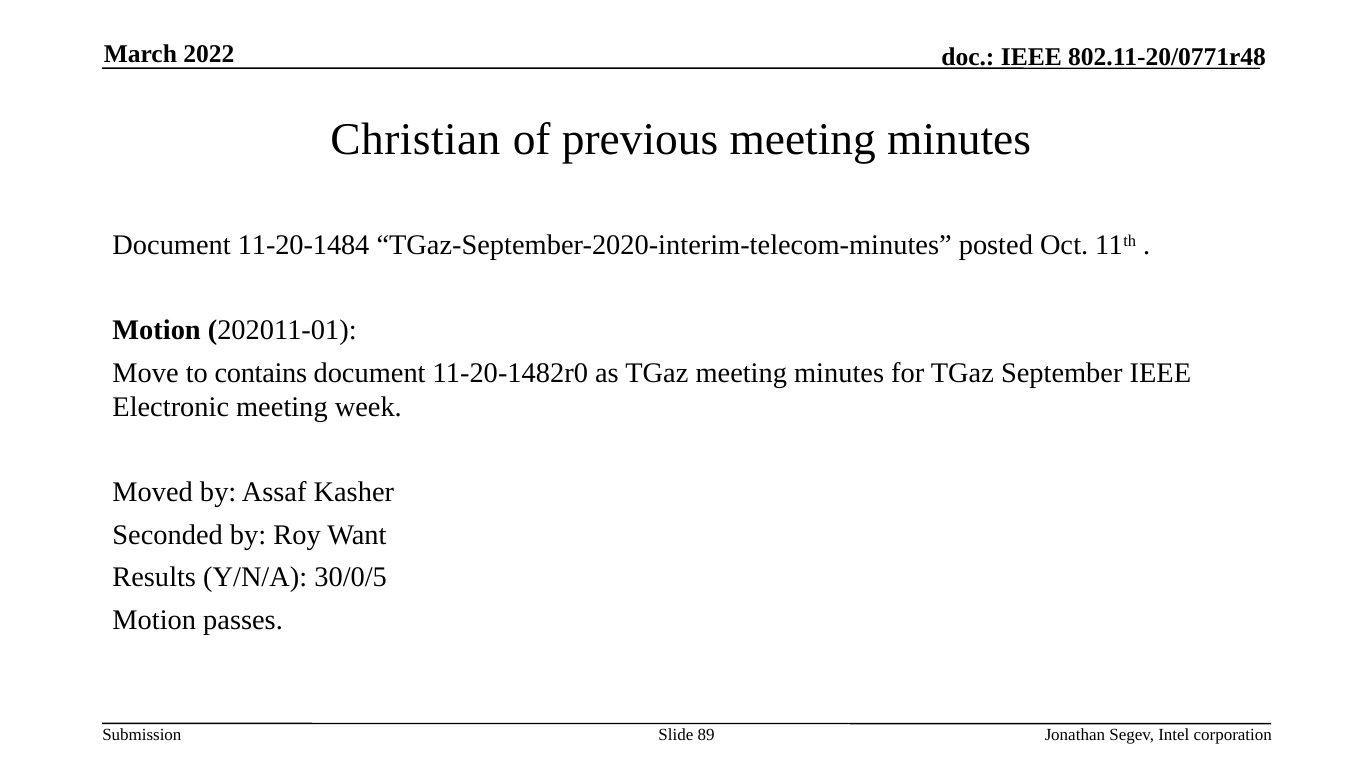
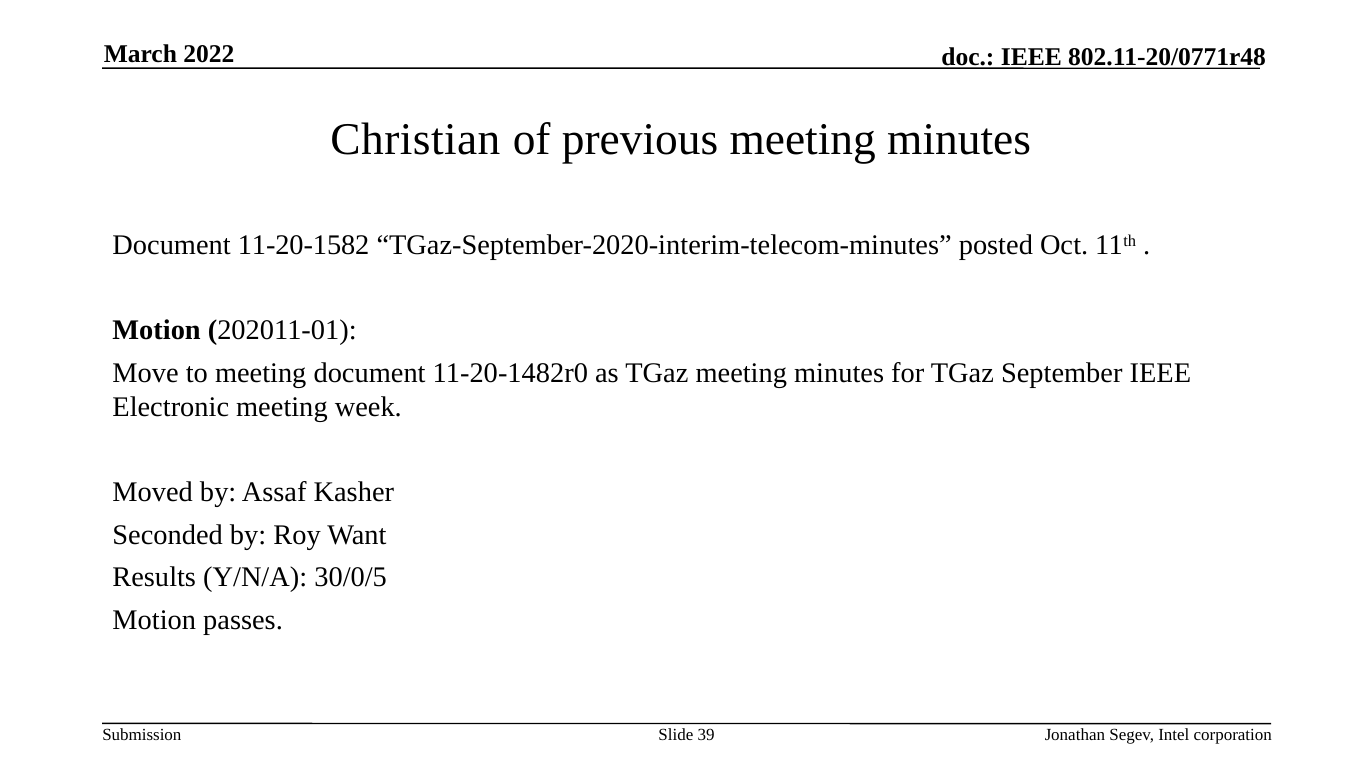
11-20-1484: 11-20-1484 -> 11-20-1582 (304, 245)
to contains: contains -> meeting (261, 373)
89: 89 -> 39 (706, 735)
